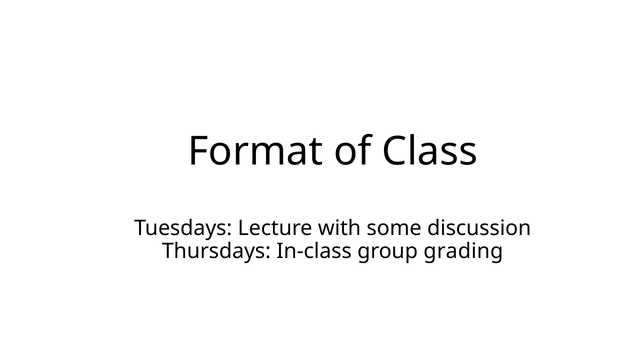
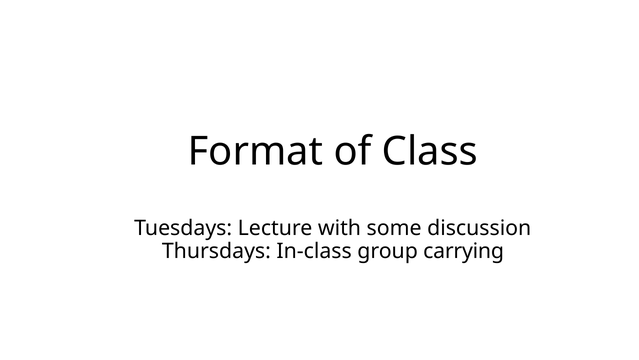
grading: grading -> carrying (464, 251)
